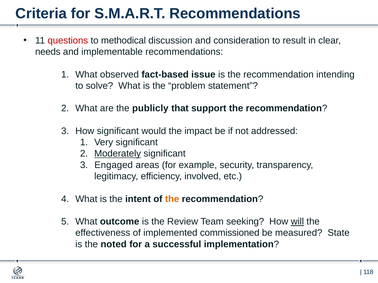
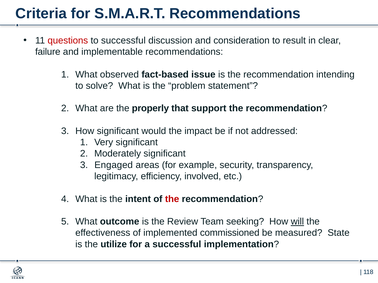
to methodical: methodical -> successful (123, 41)
needs: needs -> failure (48, 52)
publicly: publicly -> properly (150, 109)
Moderately underline: present -> none (118, 154)
the colour: orange -> red (172, 199)
noted: noted -> utilize (114, 245)
